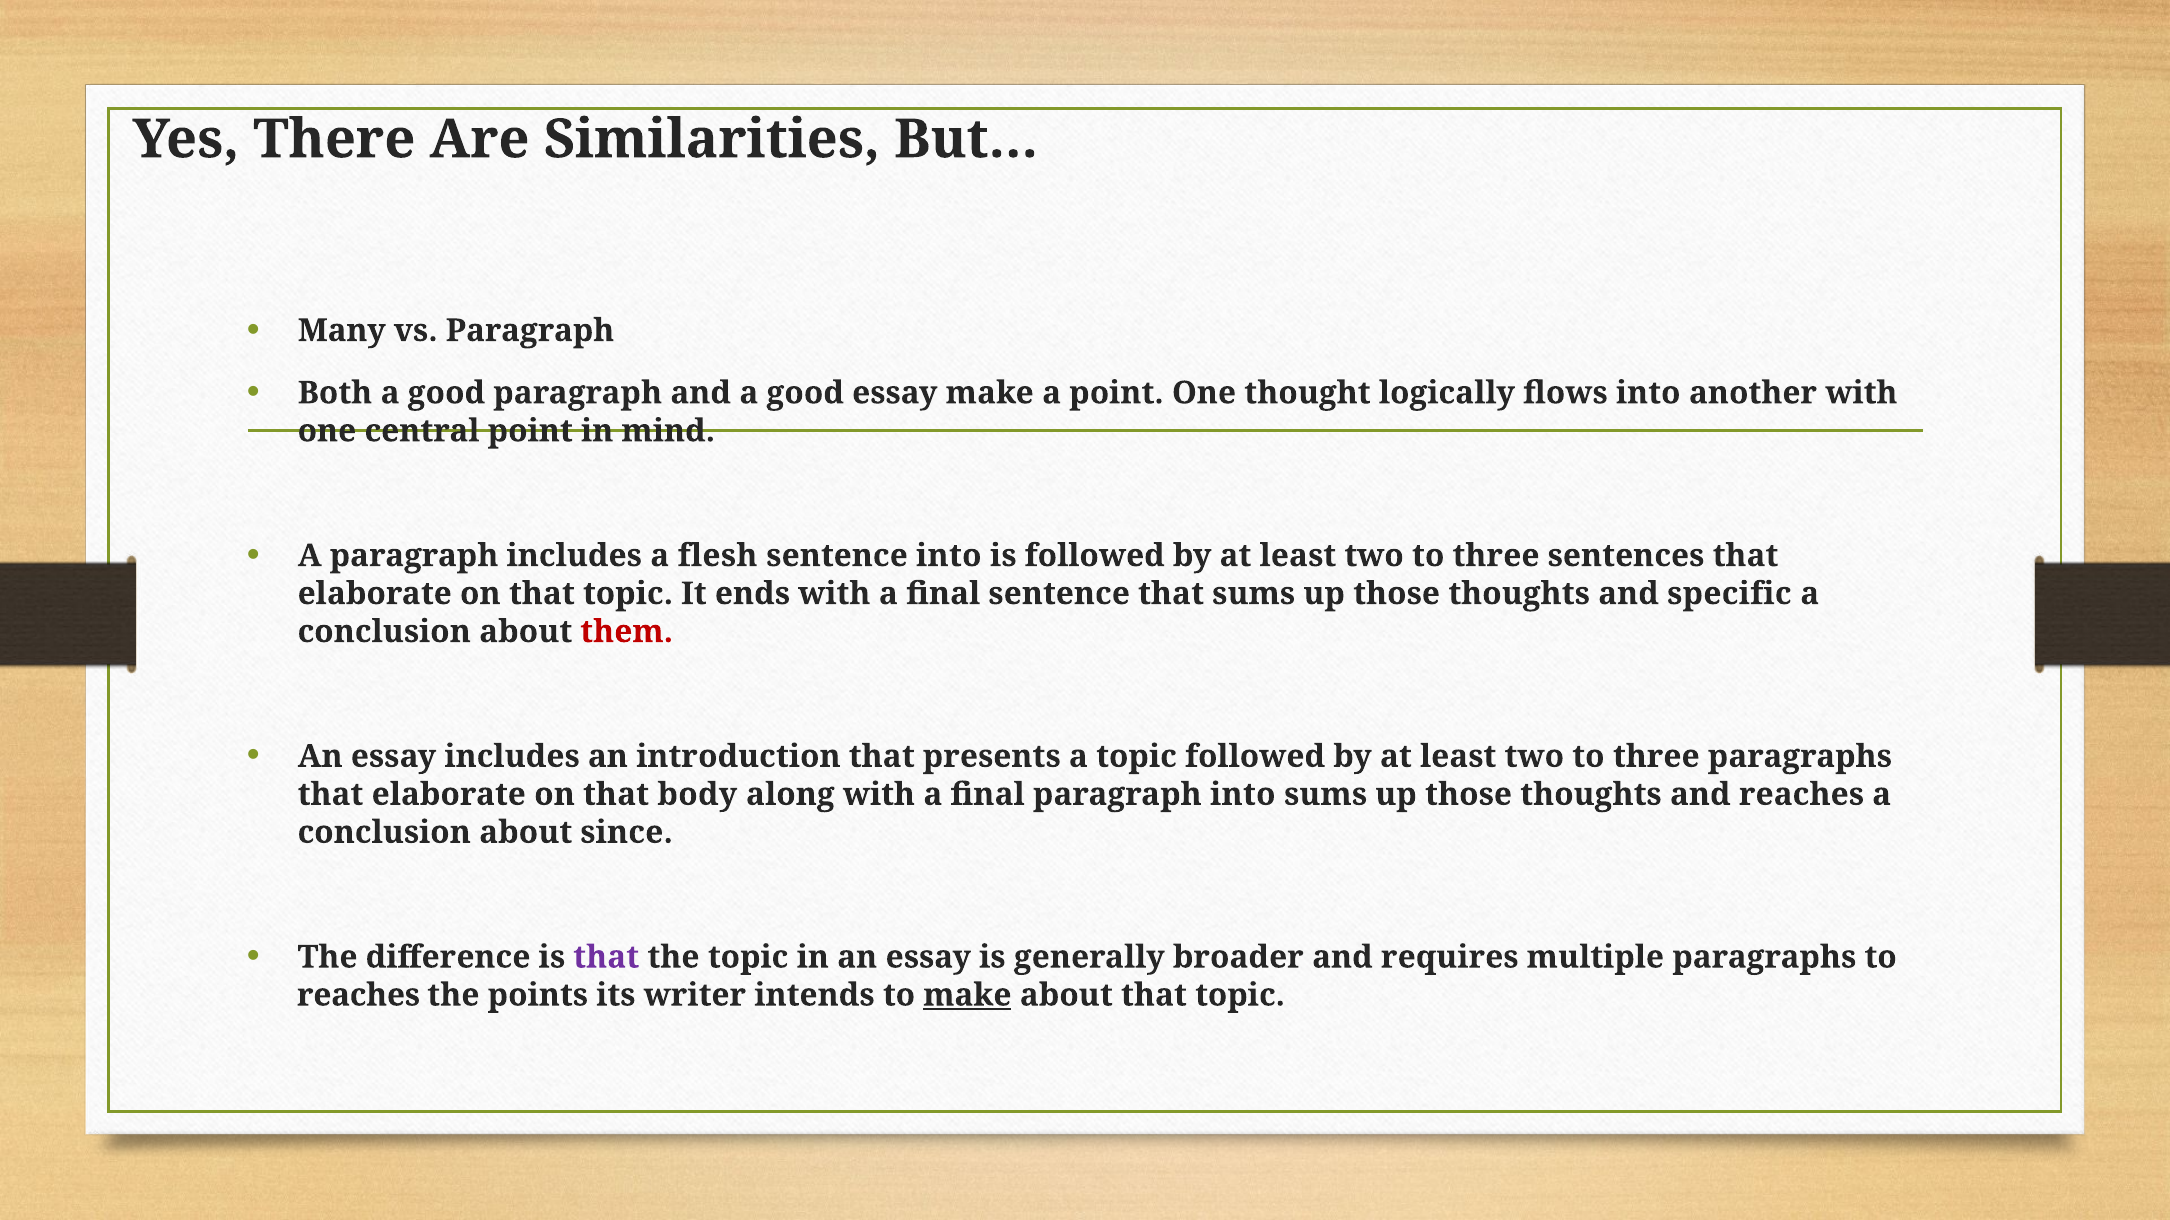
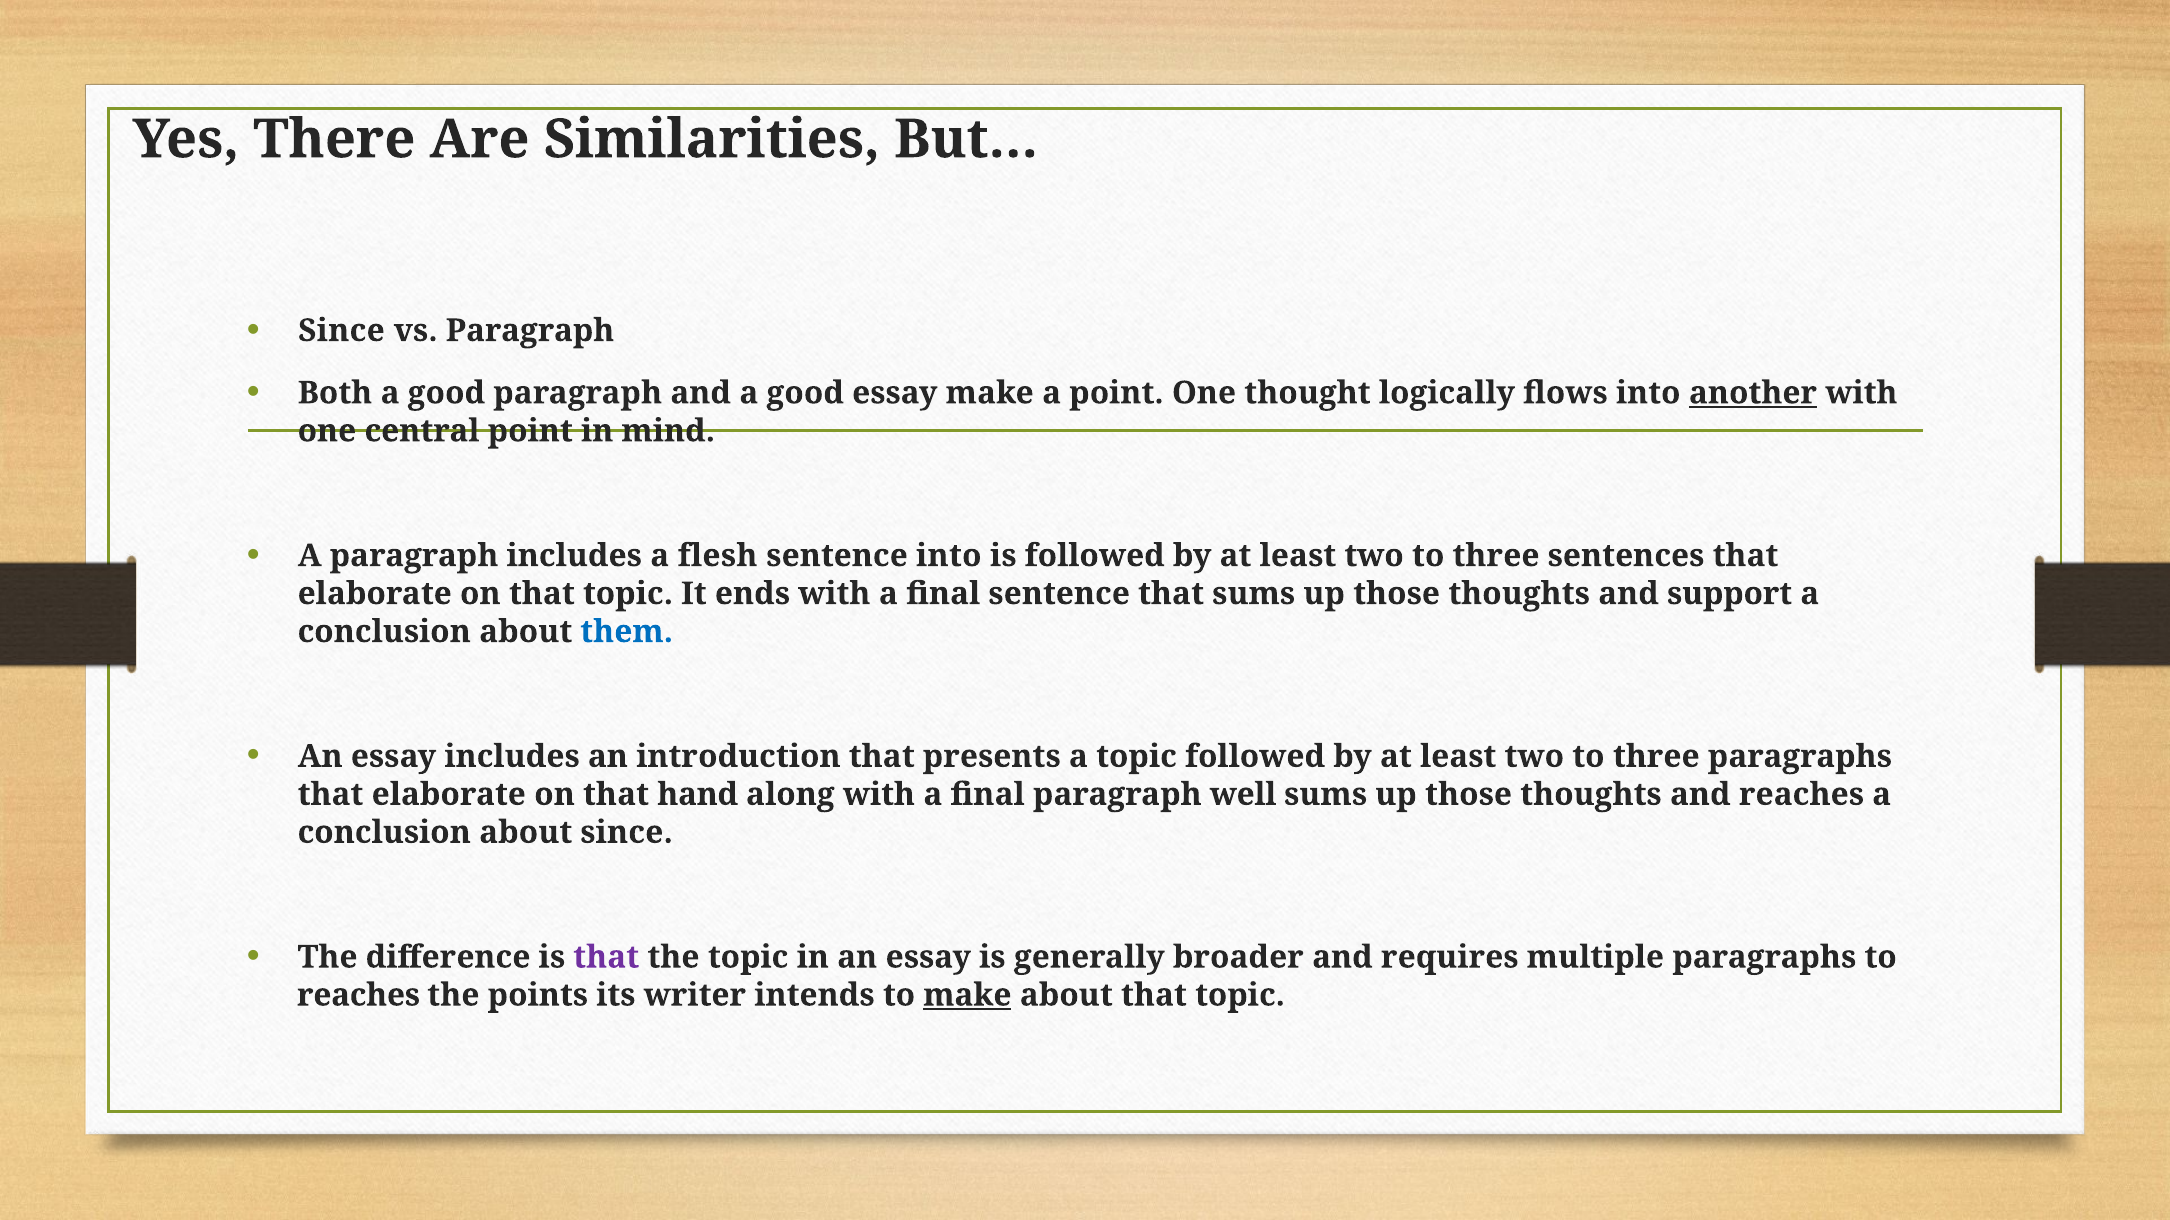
Many: Many -> Since (341, 331)
another underline: none -> present (1753, 393)
specific: specific -> support (1730, 594)
them colour: red -> blue (627, 632)
body: body -> hand (698, 795)
paragraph into: into -> well (1243, 795)
